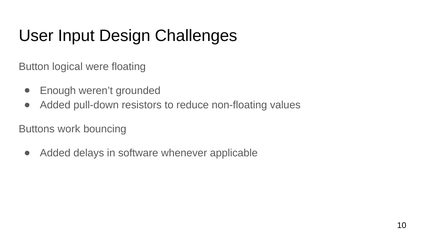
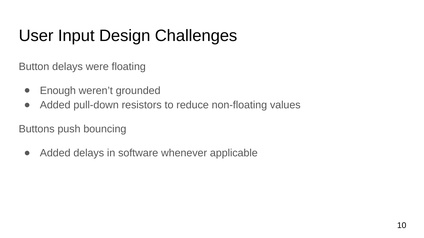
Button logical: logical -> delays (68, 67)
work: work -> push (69, 129)
